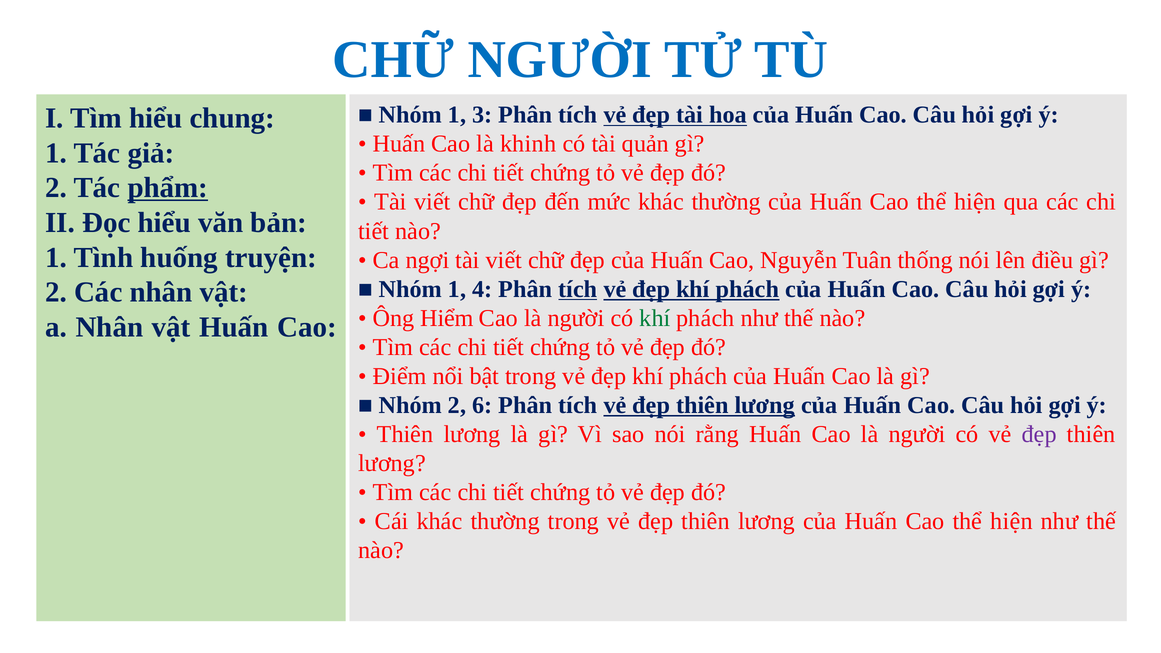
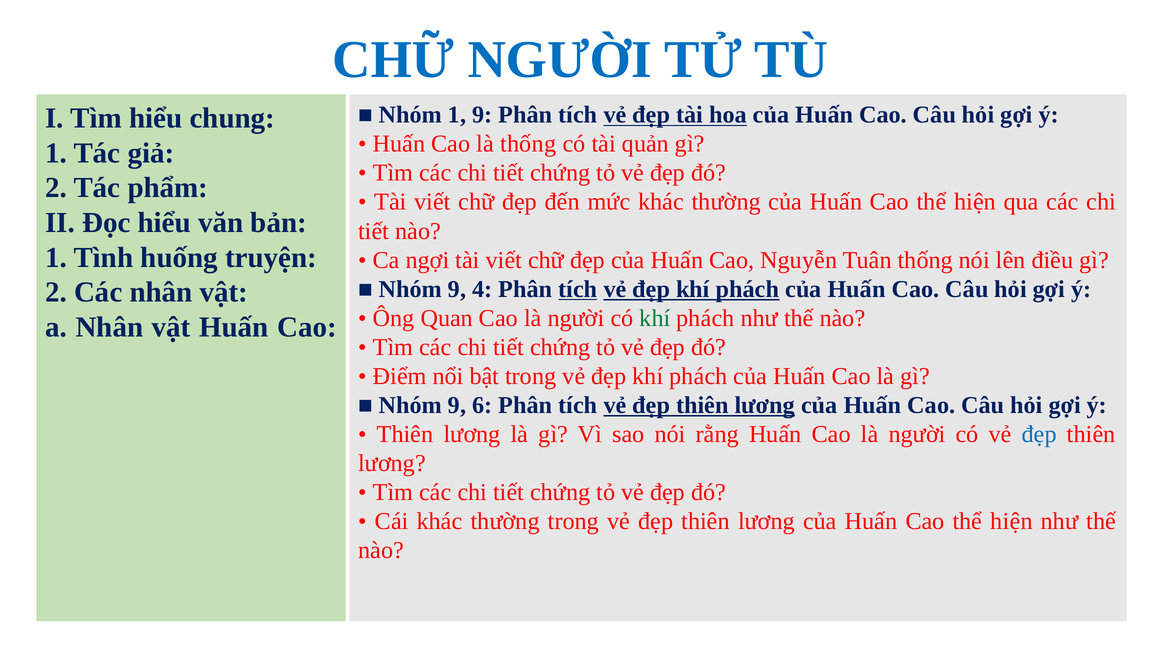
1 3: 3 -> 9 (482, 115)
là khinh: khinh -> thống (528, 144)
phẩm underline: present -> none (168, 188)
1: 1 -> 9 (457, 289)
Hiểm: Hiểm -> Quan (447, 318)
2: 2 -> 9 (457, 405)
đẹp colour: purple -> blue (1039, 434)
